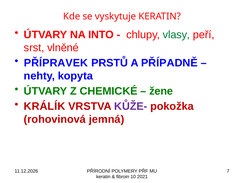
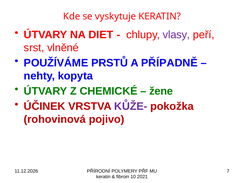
INTO: INTO -> DIET (101, 35)
vlasy colour: green -> purple (176, 35)
PŘÍPRAVEK: PŘÍPRAVEK -> POUŽÍVÁME (56, 63)
KRÁLÍK: KRÁLÍK -> ÚČINEK (45, 106)
jemná: jemná -> pojivo (107, 119)
